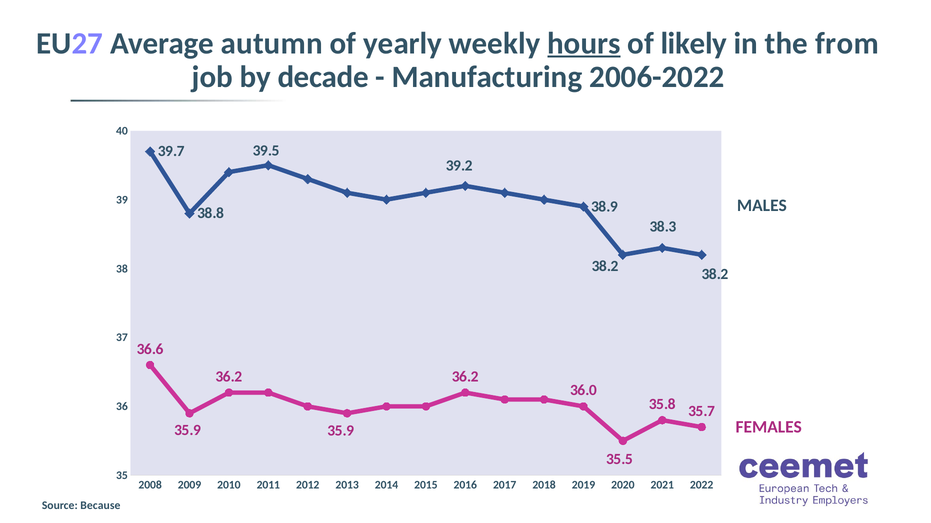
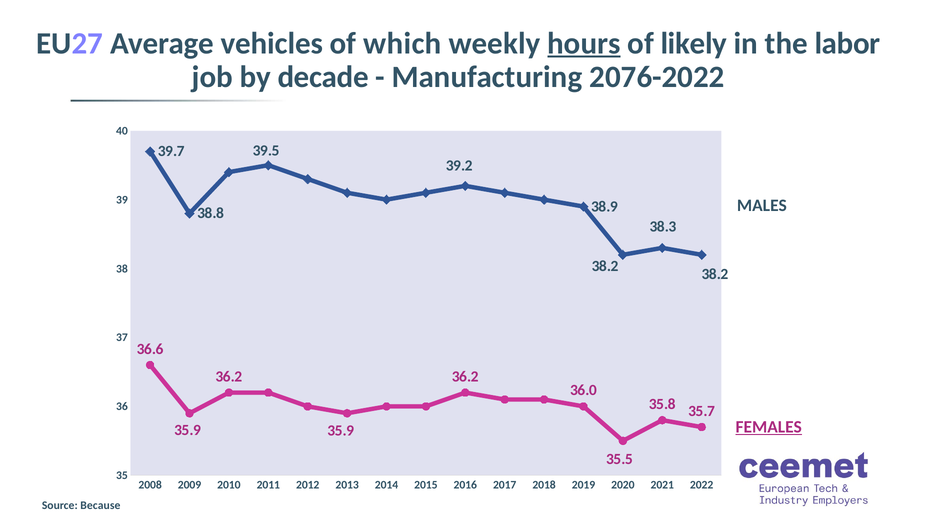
autumn: autumn -> vehicles (272, 43)
yearly: yearly -> which (402, 43)
from: from -> labor (847, 43)
2006-2022: 2006-2022 -> 2076-2022 (657, 77)
FEMALES underline: none -> present (769, 427)
